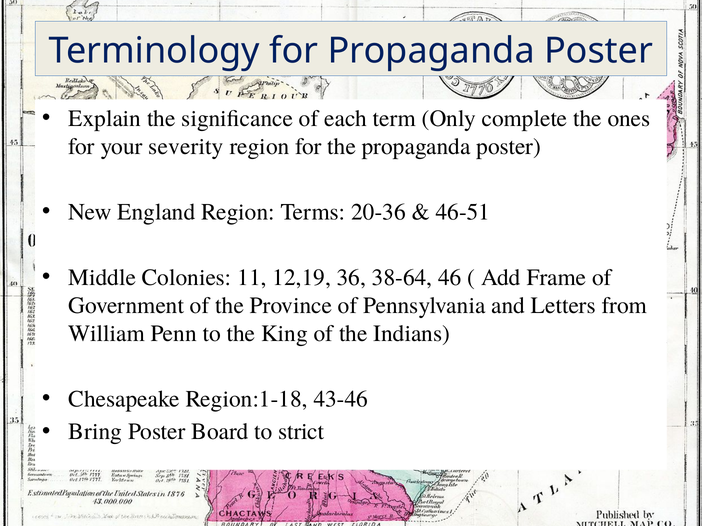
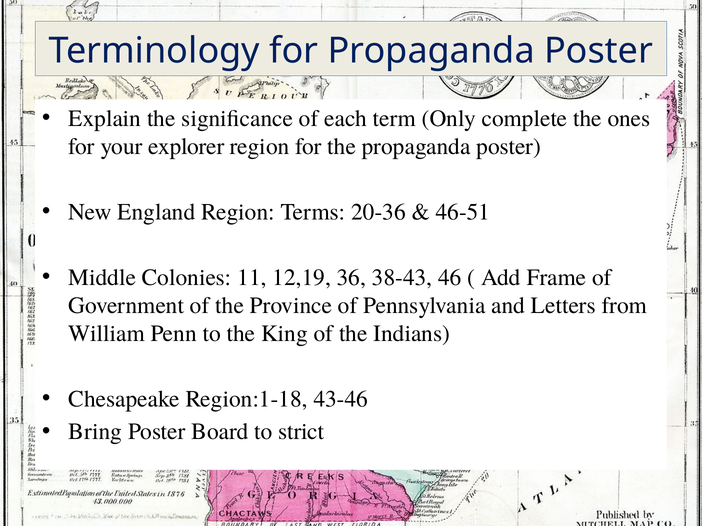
severity: severity -> explorer (186, 147)
38-64: 38-64 -> 38-43 (402, 278)
